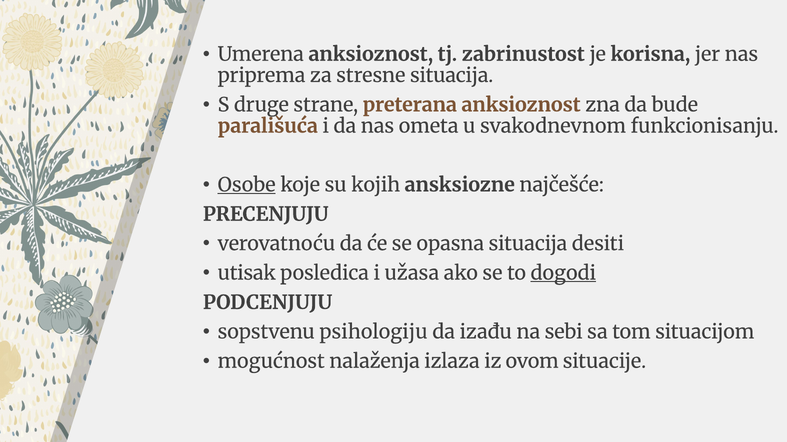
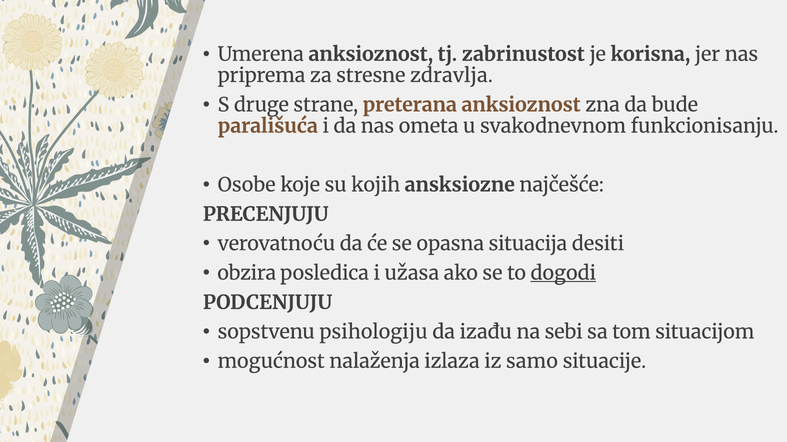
stresne situacija: situacija -> zdravlja (451, 76)
Osobe underline: present -> none (247, 185)
utisak: utisak -> obzira (247, 274)
ovom: ovom -> samo (532, 362)
